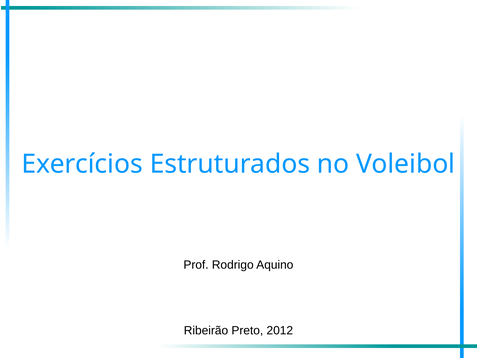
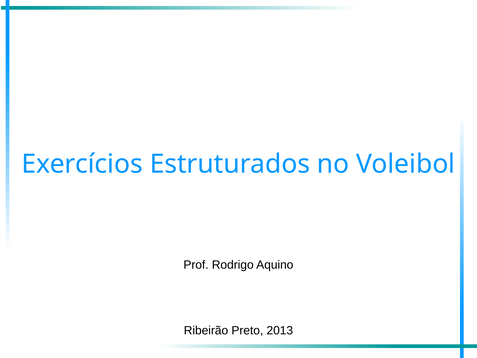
2012: 2012 -> 2013 (280, 330)
